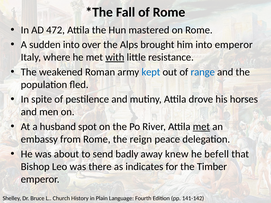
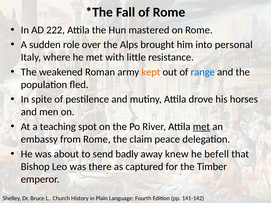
472: 472 -> 222 (56, 30)
sudden into: into -> role (71, 45)
into emperor: emperor -> personal (234, 45)
with underline: present -> none (115, 57)
kept colour: blue -> orange (151, 72)
husband: husband -> teaching (58, 127)
reign: reign -> claim (141, 139)
indicates: indicates -> captured (144, 167)
